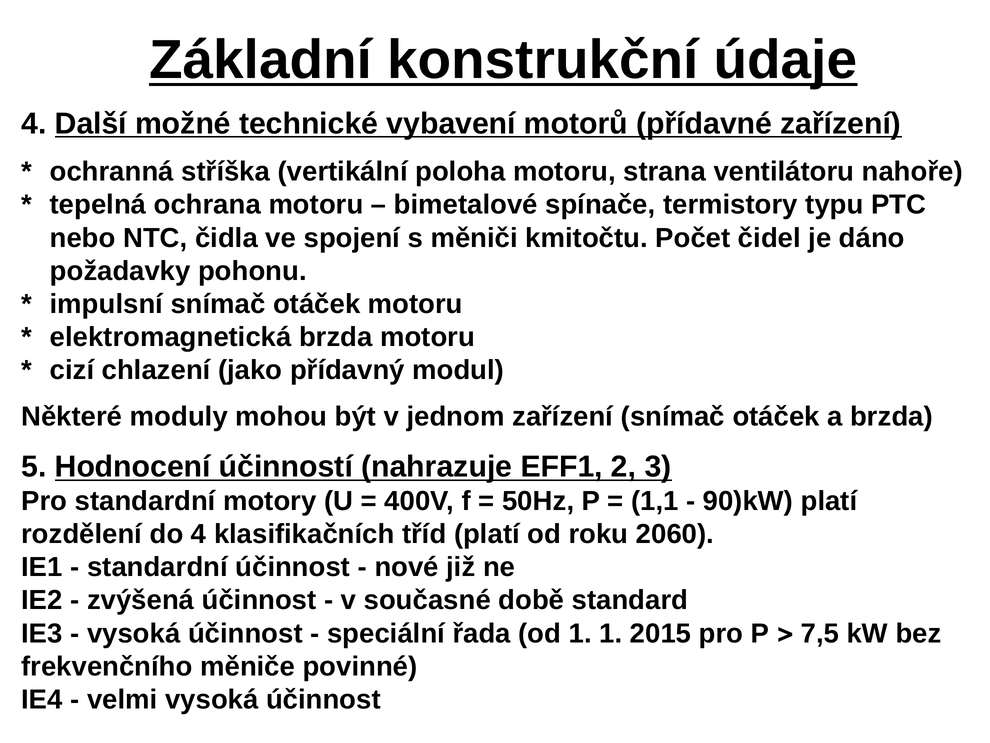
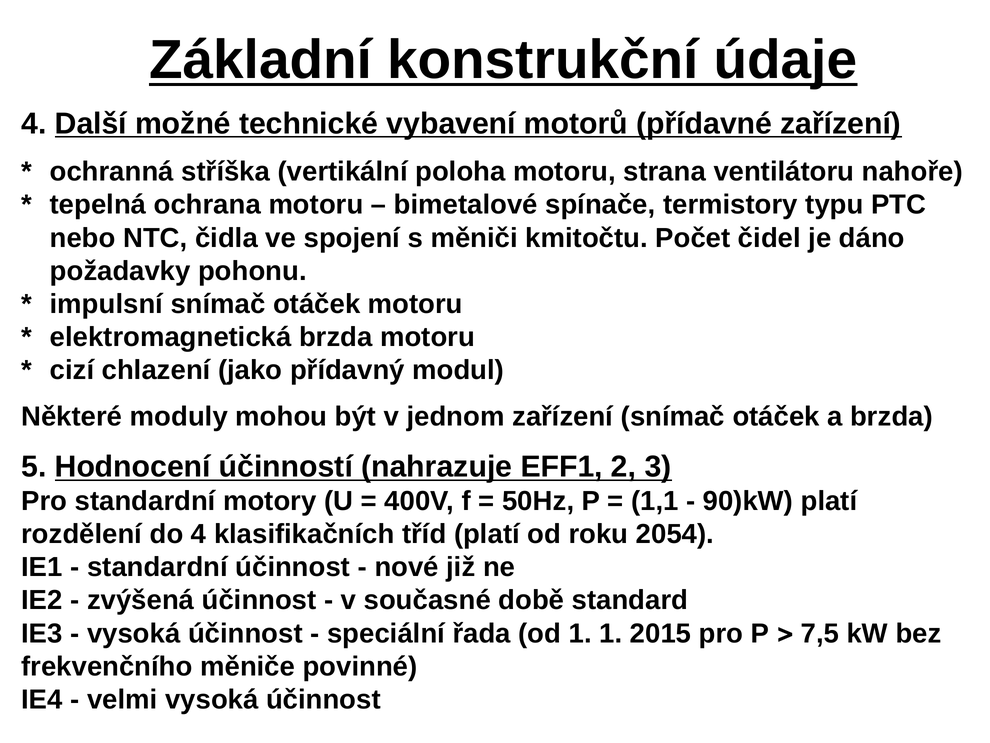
2060: 2060 -> 2054 (675, 534)
